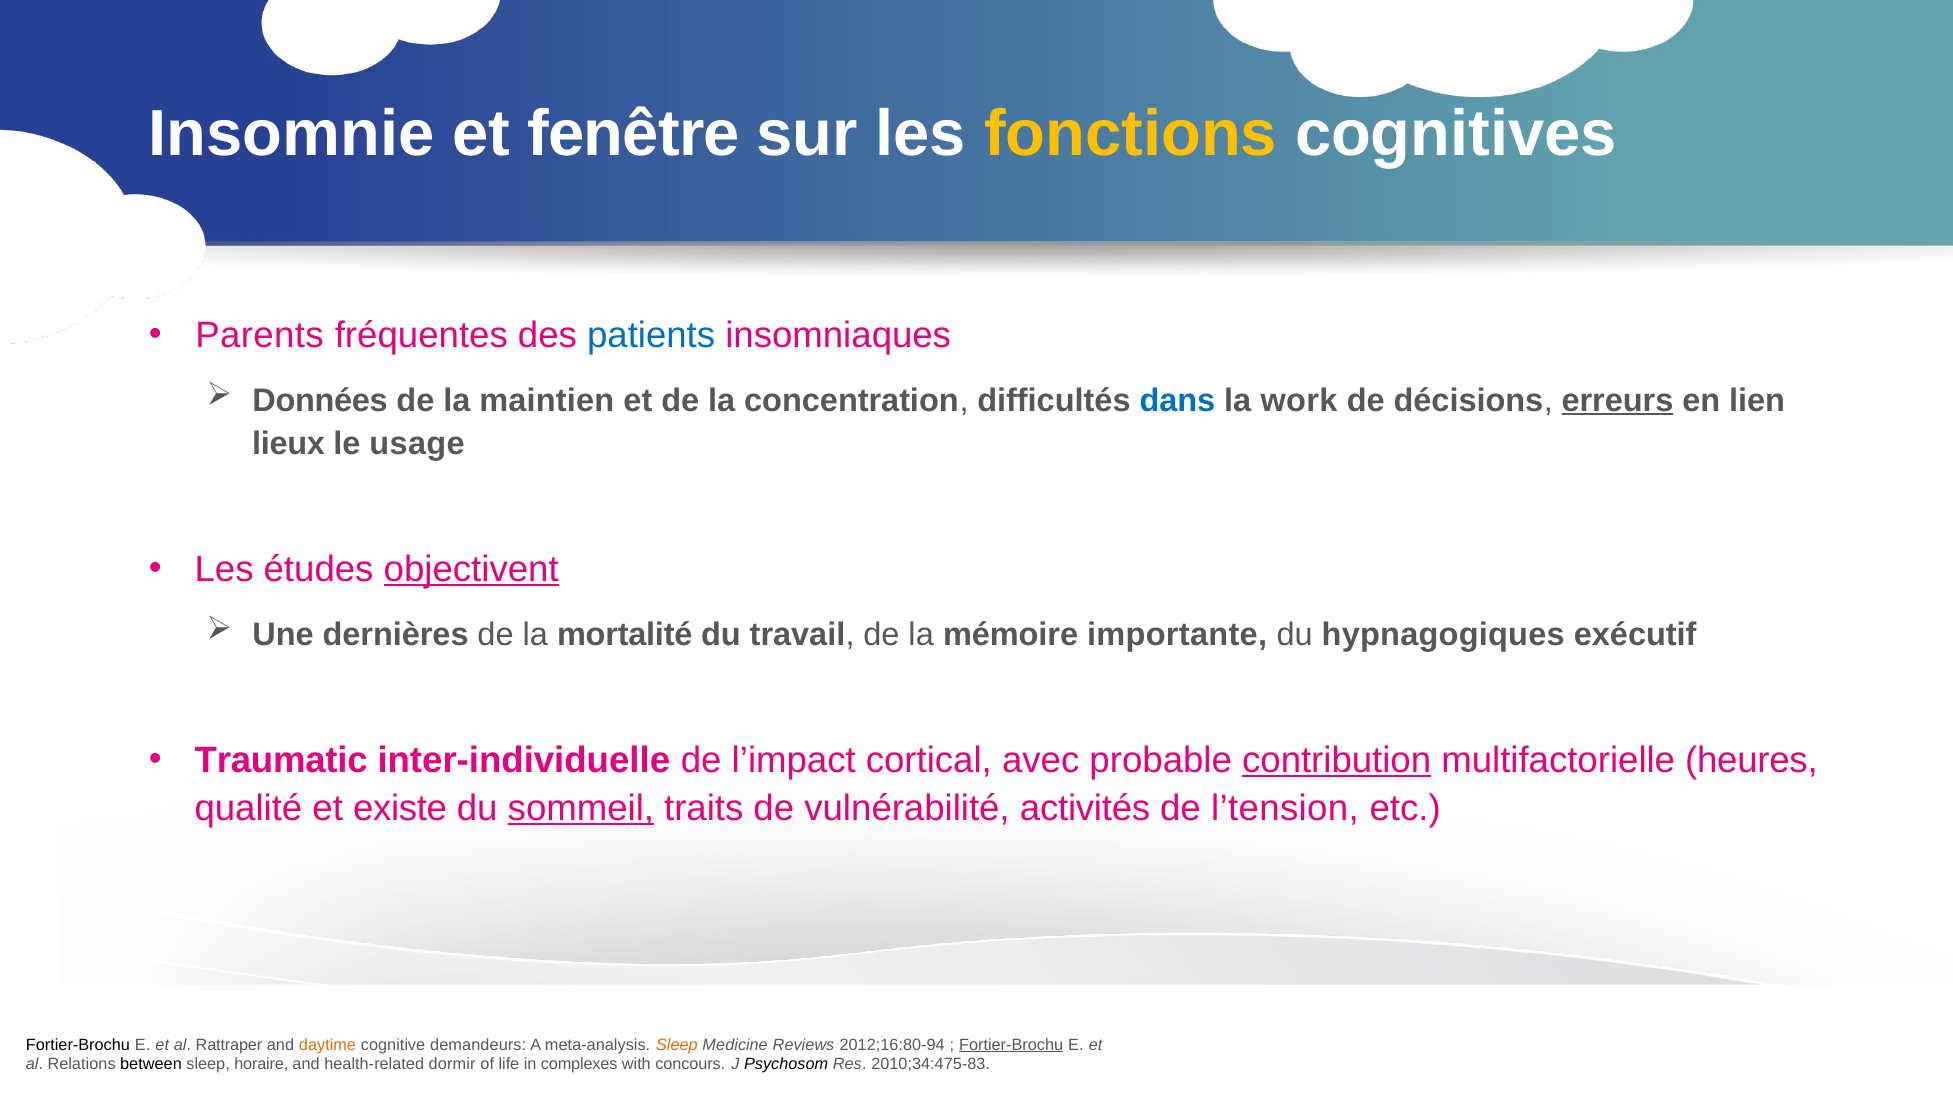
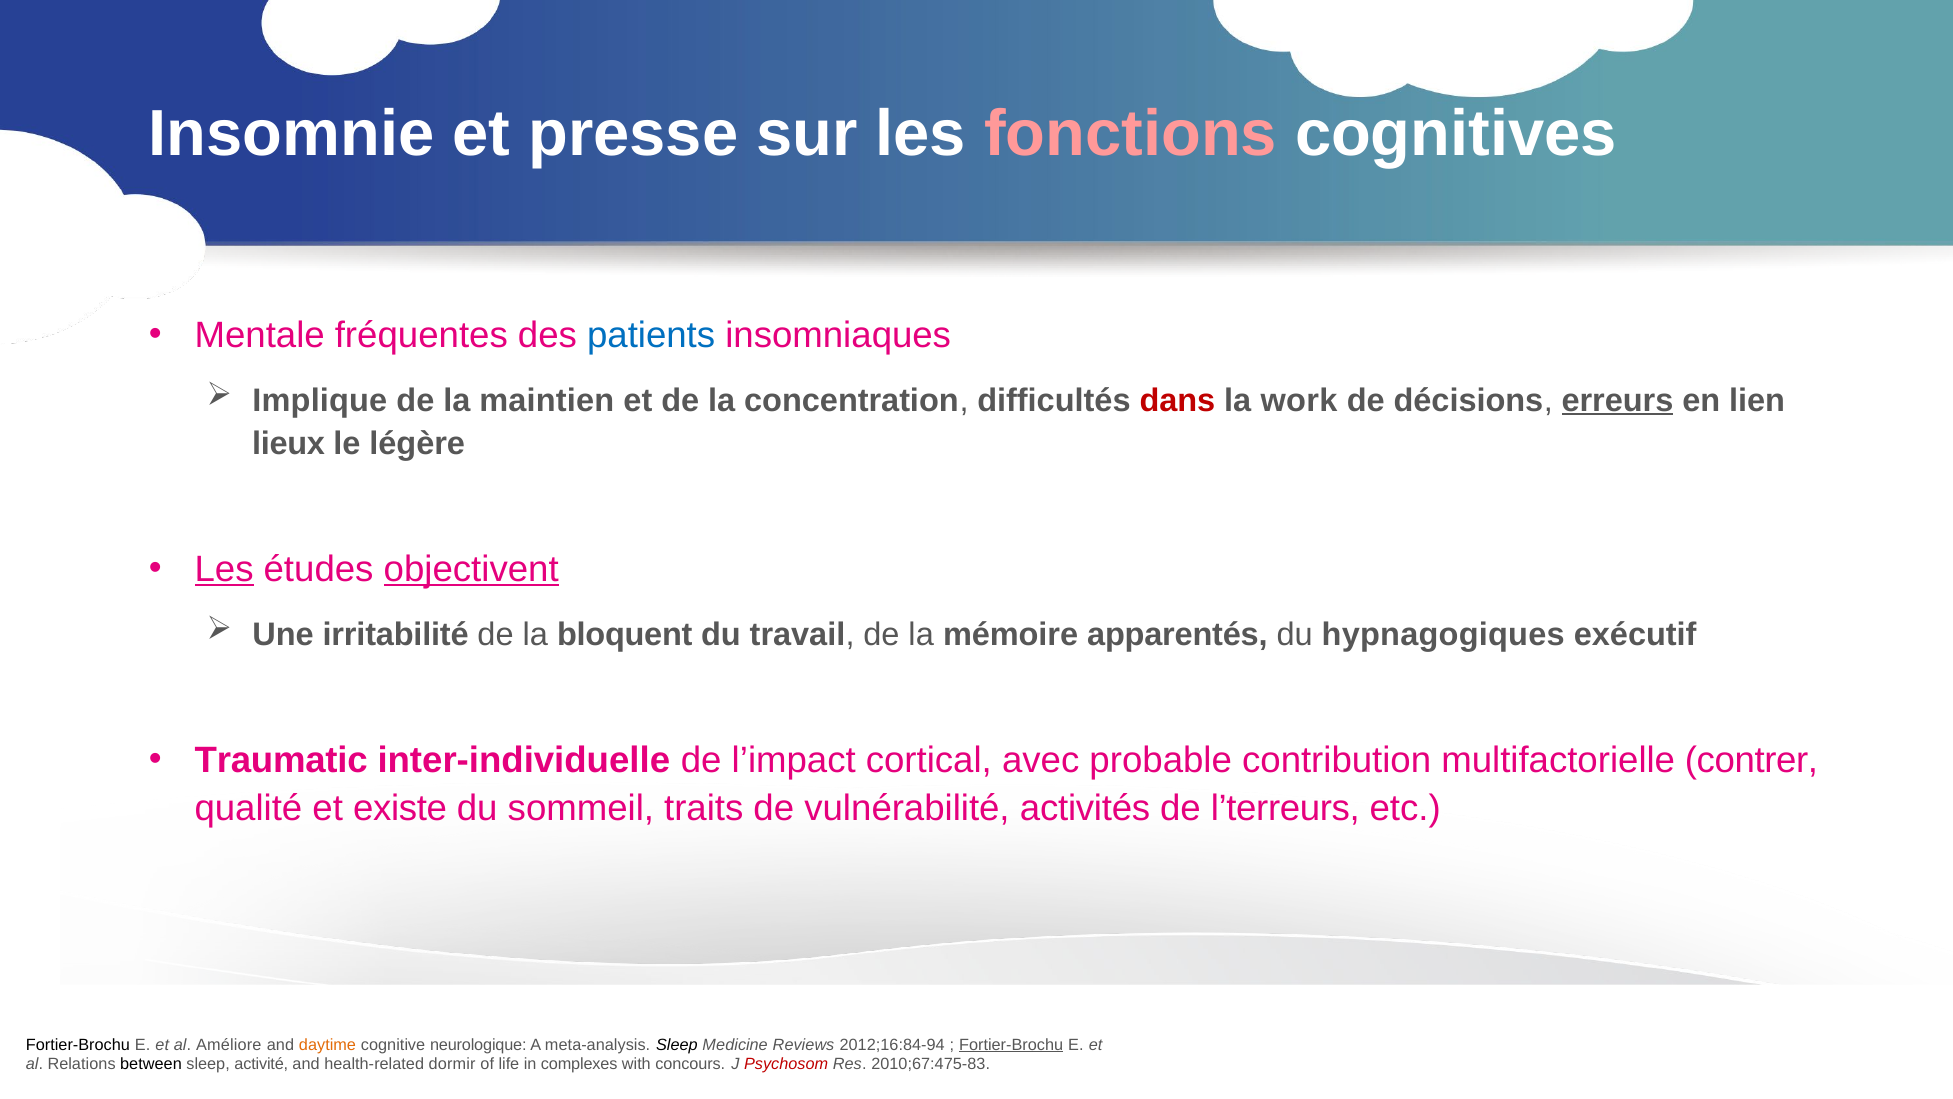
fenêtre: fenêtre -> presse (633, 134)
fonctions colour: yellow -> pink (1131, 134)
Parents: Parents -> Mentale (260, 335)
Données: Données -> Implique (320, 400)
dans colour: blue -> red (1177, 400)
usage: usage -> légère (417, 443)
Les underline: none -> present (224, 569)
dernières: dernières -> irritabilité (396, 634)
mortalité: mortalité -> bloquent (625, 634)
importante: importante -> apparentés (1177, 634)
contribution underline: present -> none (1337, 760)
heures: heures -> contrer (1751, 760)
sommeil underline: present -> none (581, 808)
l’tension: l’tension -> l’terreurs (1285, 808)
Rattraper: Rattraper -> Améliore (229, 1045)
demandeurs: demandeurs -> neurologique (478, 1045)
Sleep colour: orange -> black (677, 1045)
2012;16:80-94: 2012;16:80-94 -> 2012;16:84-94 (892, 1045)
horaire: horaire -> activité (261, 1064)
Psychosom colour: black -> red (786, 1064)
2010;34:475-83: 2010;34:475-83 -> 2010;67:475-83 (931, 1064)
